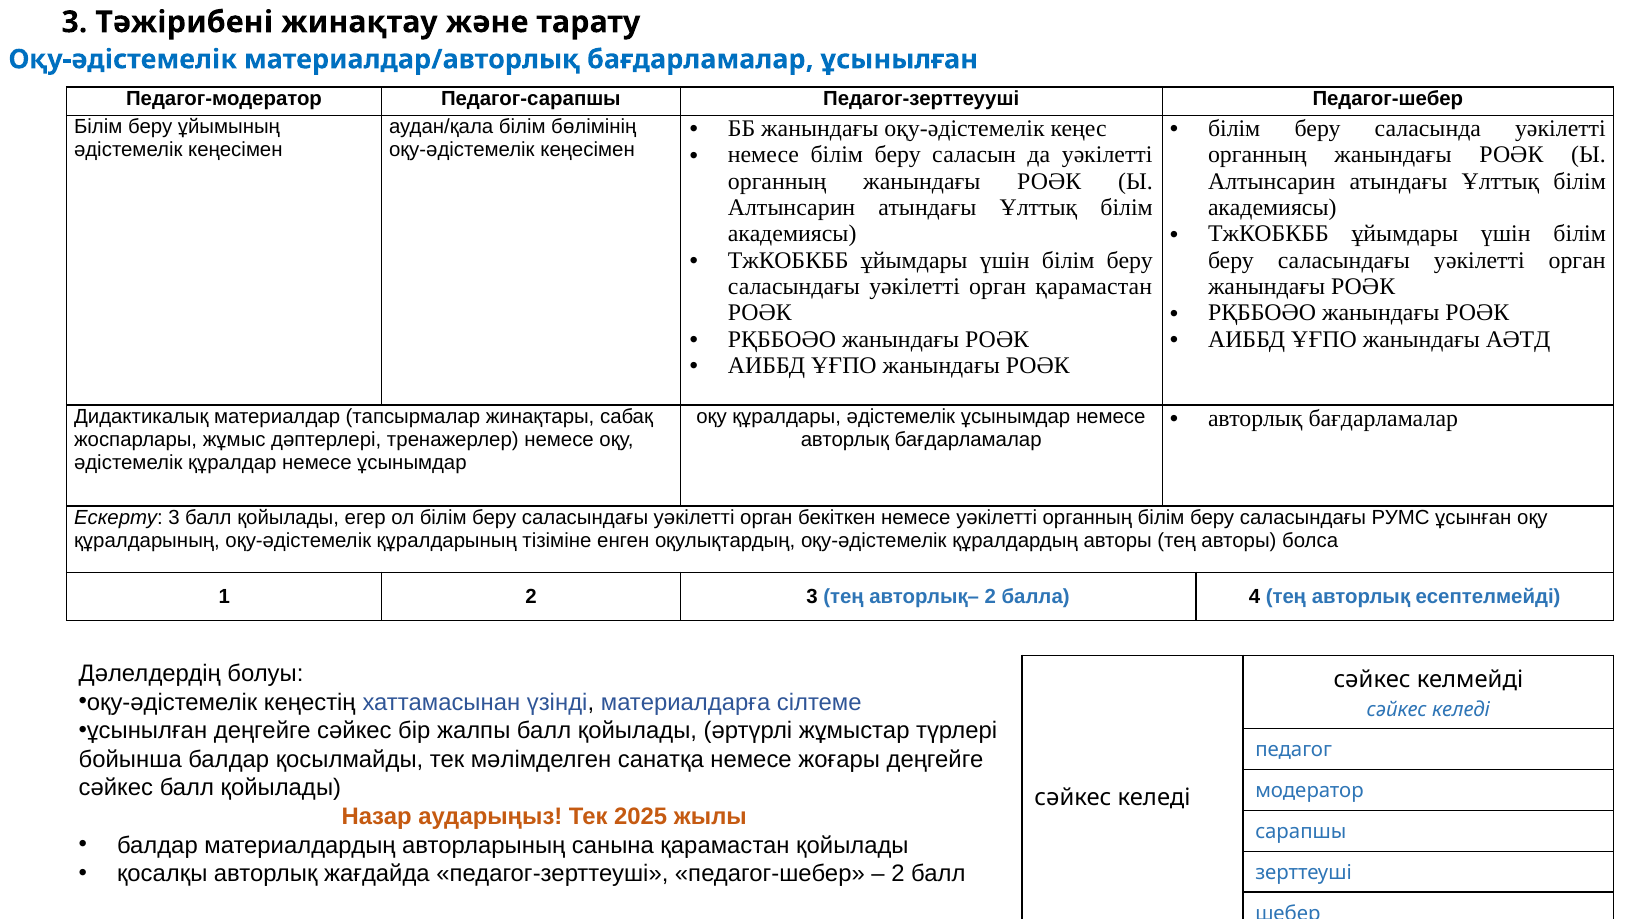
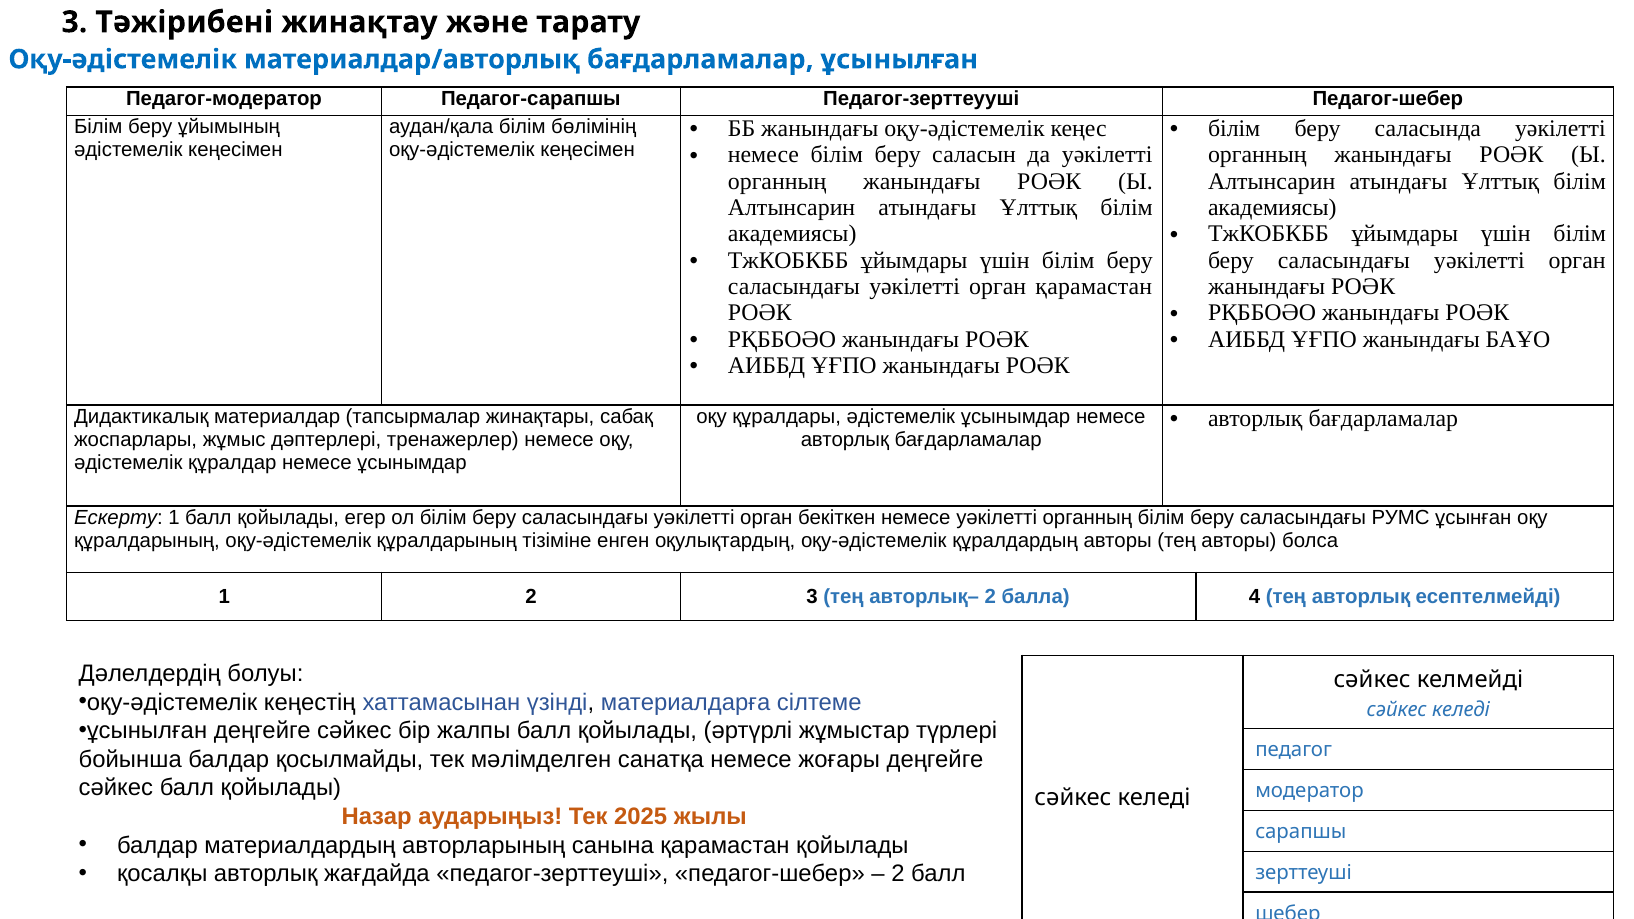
АӘТД: АӘТД -> БАҰО (1518, 339)
Ескерту 3: 3 -> 1 (174, 518)
